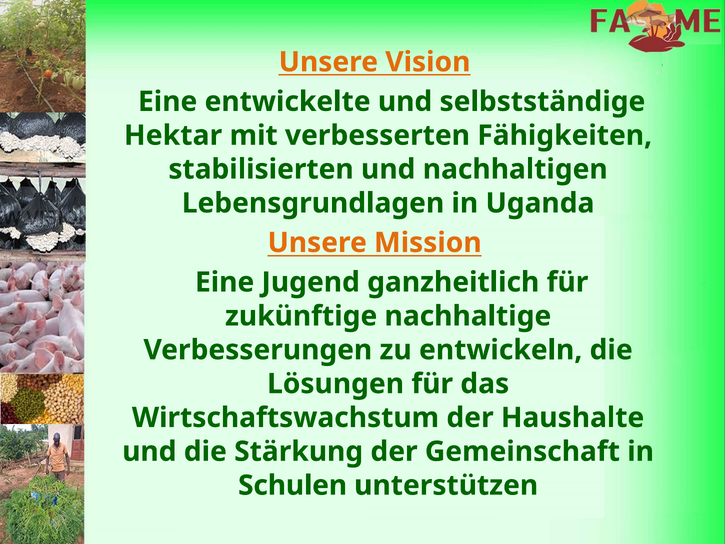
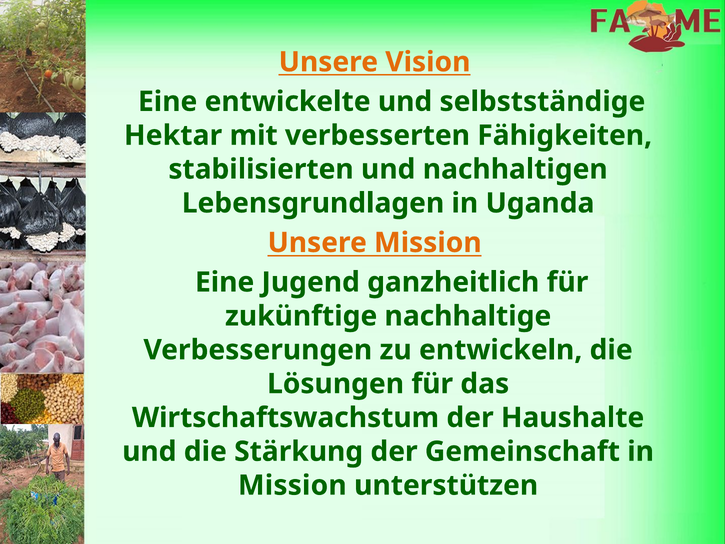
Schulen: Schulen -> Mission (292, 485)
